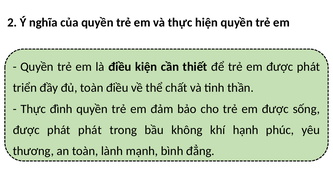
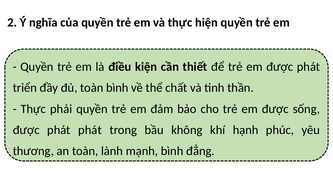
toàn điều: điều -> bình (117, 88)
đình: đình -> phải (61, 109)
